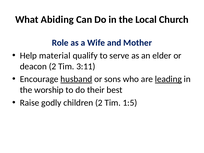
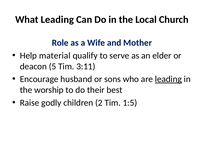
What Abiding: Abiding -> Leading (57, 20)
deacon 2: 2 -> 5 (53, 66)
husband underline: present -> none (76, 79)
